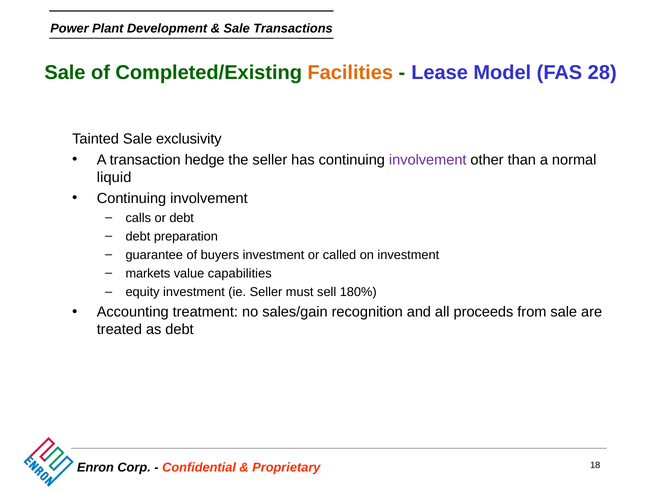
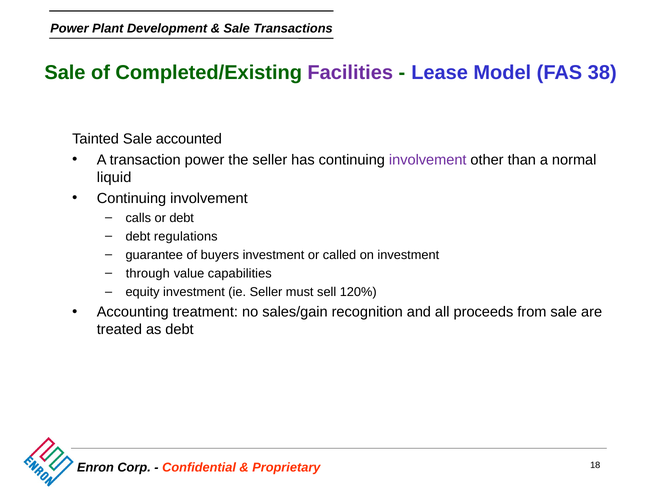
Facilities colour: orange -> purple (350, 72)
28: 28 -> 38 (602, 72)
exclusivity: exclusivity -> accounted (189, 139)
transaction hedge: hedge -> power (205, 160)
preparation: preparation -> regulations (186, 236)
markets: markets -> through (148, 273)
180%: 180% -> 120% (358, 292)
